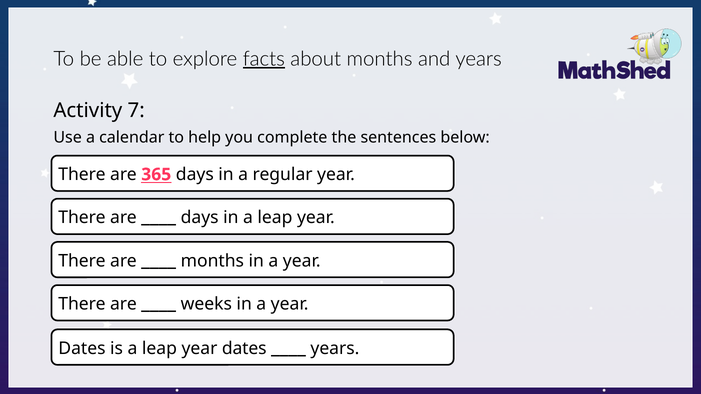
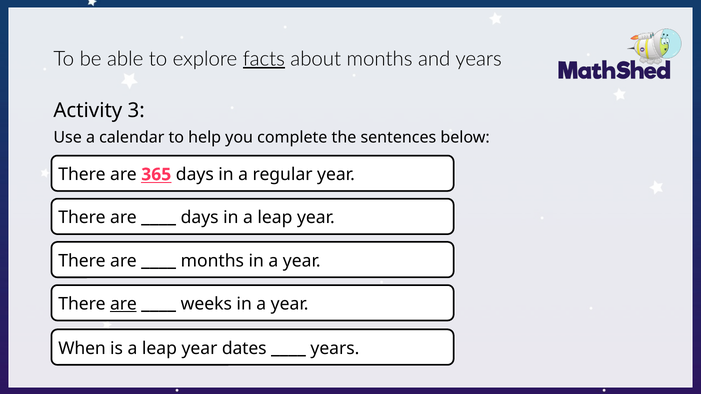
7: 7 -> 3 (136, 111)
are underline: none -> present (123, 304)
Dates: Dates -> When (82, 349)
